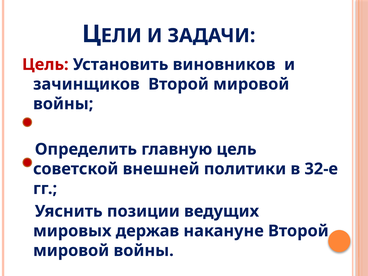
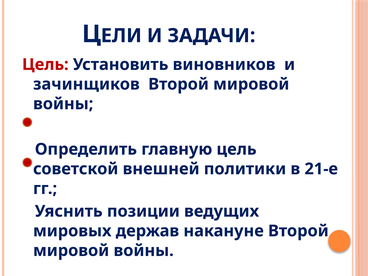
32-е: 32-е -> 21-е (321, 169)
